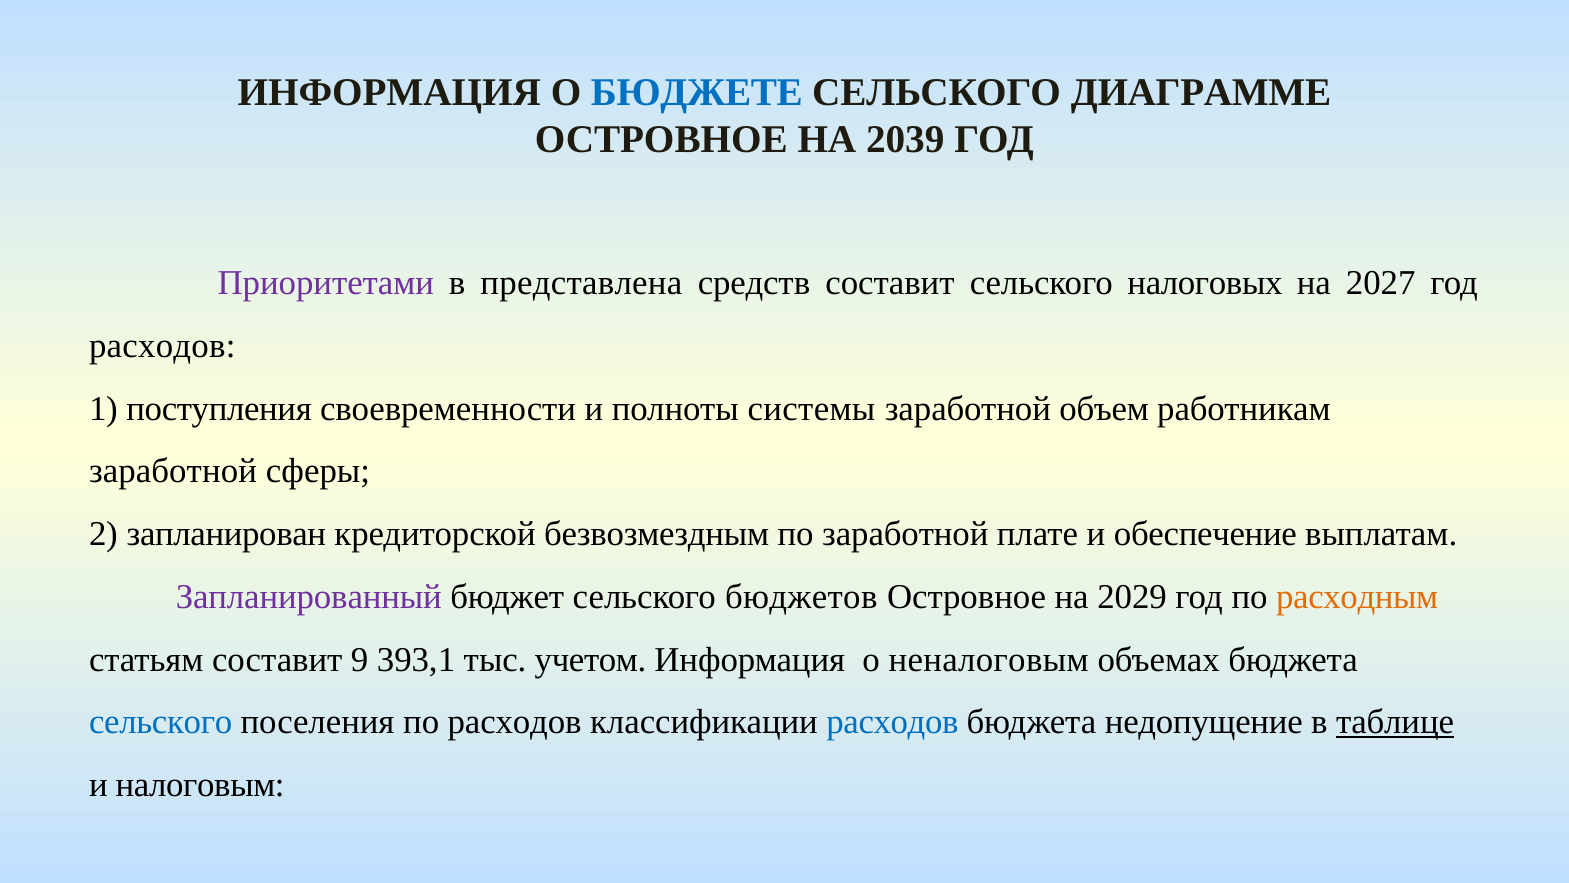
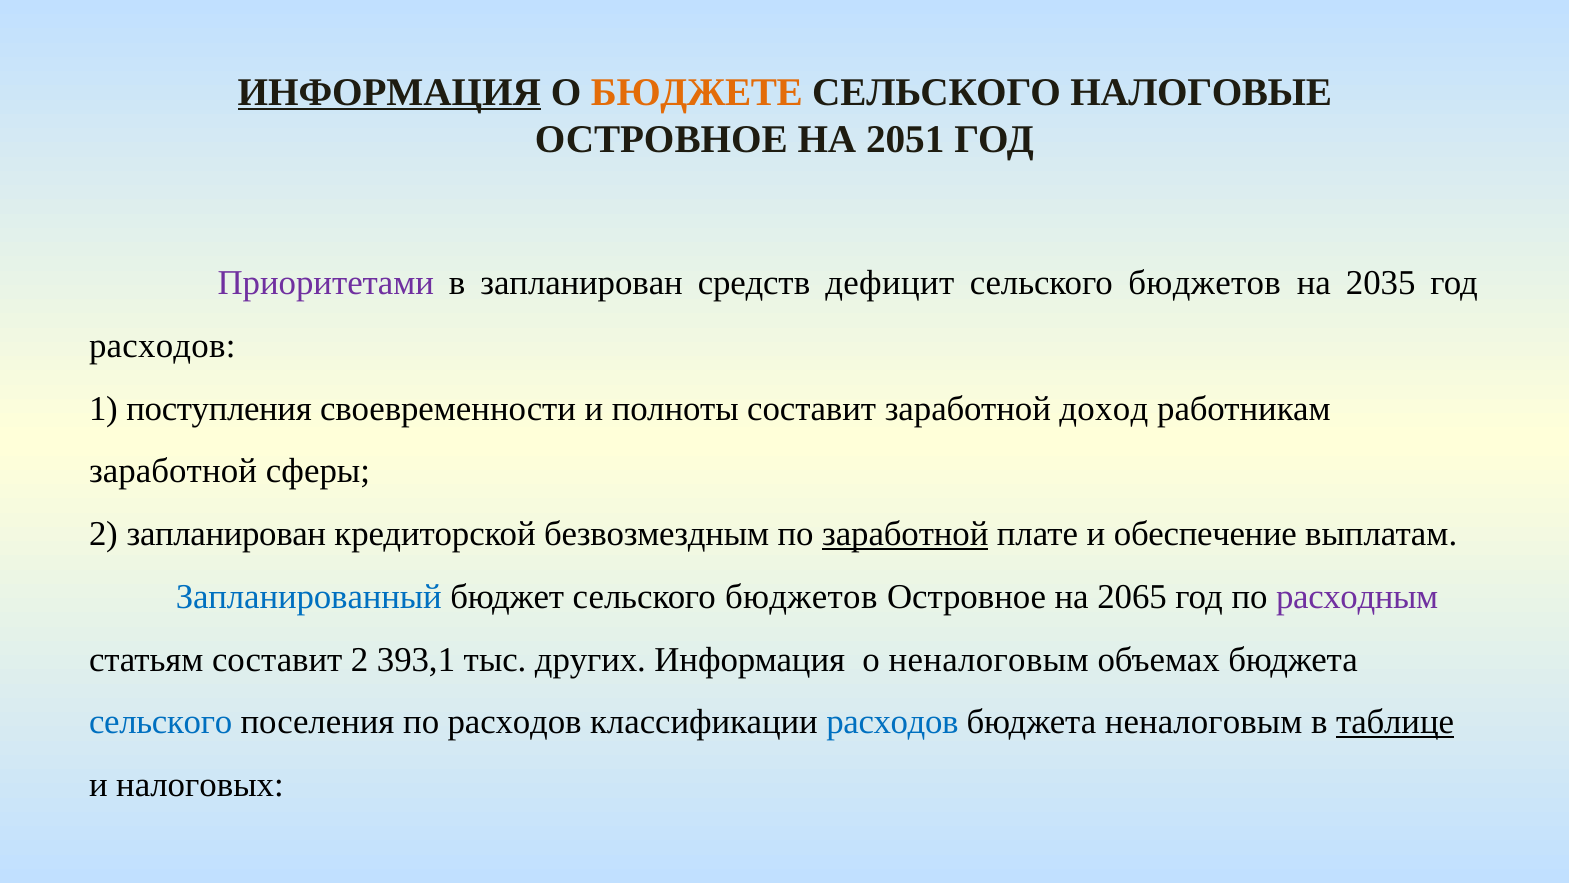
ИНФОРМАЦИЯ underline: none -> present (389, 92)
БЮДЖЕТЕ colour: blue -> orange (697, 92)
ДИАГРАММЕ: ДИАГРАММЕ -> НАЛОГОВЫЕ (1201, 92)
2039: 2039 -> 2051 (905, 139)
в представлена: представлена -> запланирован (582, 283)
средств составит: составит -> дефицит (890, 283)
налоговых: налоговых -> бюджетов (1205, 283)
2027: 2027 -> 2035 (1381, 283)
полноты системы: системы -> составит (812, 409)
объем: объем -> доход (1104, 409)
заработной underline: none -> present (905, 534)
Запланированный colour: purple -> blue (309, 597)
2029: 2029 -> 2065 (1132, 597)
расходным colour: orange -> purple (1357, 597)
составит 9: 9 -> 2 (360, 659)
учетом: учетом -> других (590, 659)
бюджета недопущение: недопущение -> неналоговым (1204, 722)
налоговым: налоговым -> налоговых (200, 785)
